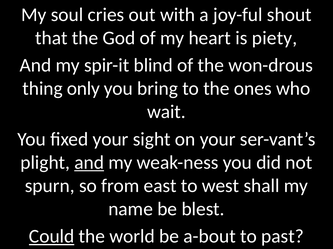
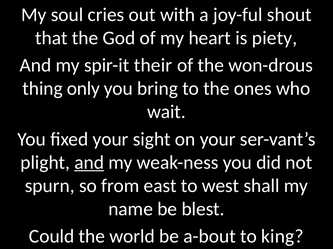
blind: blind -> their (153, 65)
Could underline: present -> none (52, 237)
past: past -> king (282, 237)
